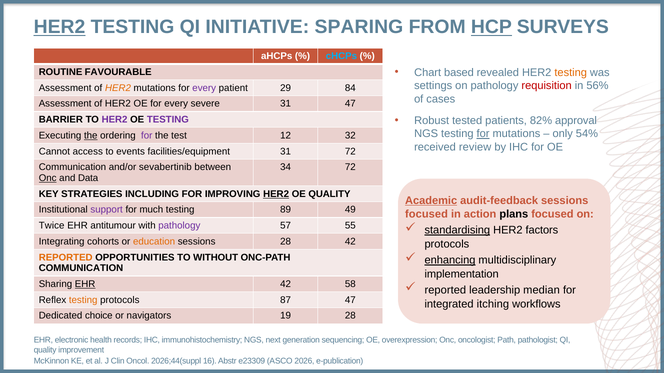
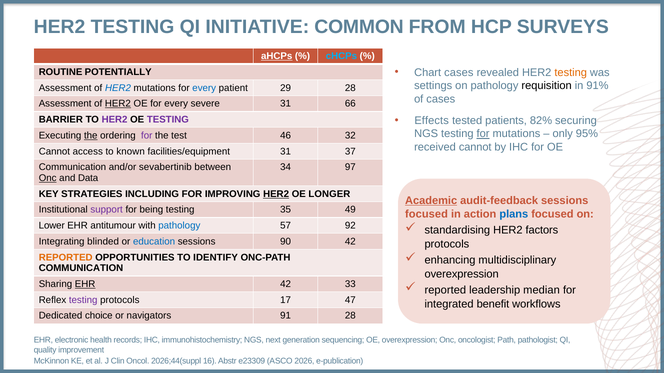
HER2 underline: present -> none (60, 27)
SPARING: SPARING -> COMMON (359, 27)
HCP underline: present -> none (491, 27)
aHCPs underline: none -> present (277, 56)
Chart based: based -> cases (459, 73)
FAVOURABLE: FAVOURABLE -> POTENTIALLY (118, 72)
requisition colour: red -> black (547, 86)
56%: 56% -> 91% (597, 86)
HER2 colour: orange -> blue (118, 88)
every colour: purple -> blue (204, 88)
29 84: 84 -> 28 (350, 88)
HER2 underline: none -> present (118, 104)
31 47: 47 -> 66 (350, 104)
Robust: Robust -> Effects (432, 121)
approval: approval -> securing (576, 121)
54%: 54% -> 95% (587, 134)
12: 12 -> 46 (286, 136)
received review: review -> cannot (475, 147)
events: events -> known (131, 152)
31 72: 72 -> 37 (350, 152)
34 72: 72 -> 97 (350, 167)
OE QUALITY: QUALITY -> LONGER (329, 194)
much: much -> being (151, 210)
89: 89 -> 35 (286, 210)
plans colour: black -> blue (514, 215)
Twice: Twice -> Lower (52, 226)
pathology colour: purple -> blue (179, 226)
55: 55 -> 92 (350, 226)
standardising underline: present -> none (457, 231)
cohorts: cohorts -> blinded (103, 242)
education colour: orange -> blue (154, 242)
sessions 28: 28 -> 90 (286, 242)
WITHOUT: WITHOUT -> IDENTIFY (216, 258)
enhancing underline: present -> none (450, 261)
implementation: implementation -> overexpression (462, 274)
58: 58 -> 33 (350, 284)
testing colour: orange -> purple (83, 300)
87: 87 -> 17 (286, 300)
itching: itching -> benefit (493, 304)
19: 19 -> 91 (286, 316)
